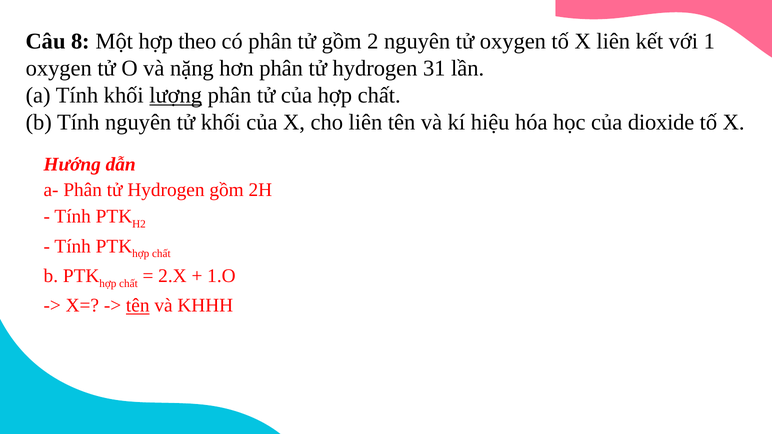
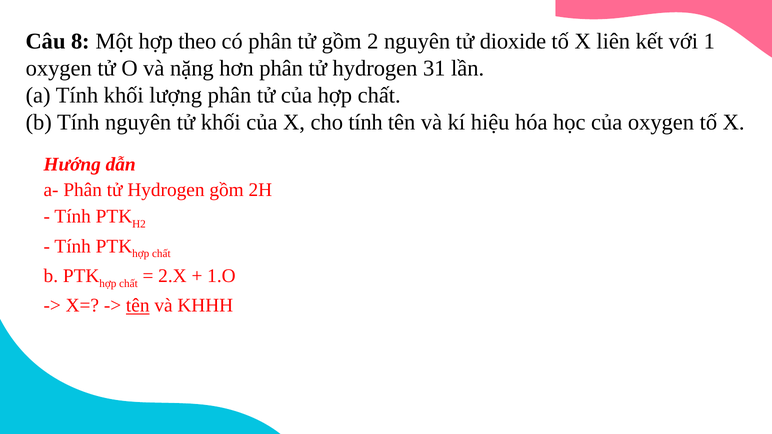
tử oxygen: oxygen -> dioxide (513, 41)
lượng underline: present -> none (176, 95)
cho liên: liên -> tính (366, 122)
của dioxide: dioxide -> oxygen (661, 122)
